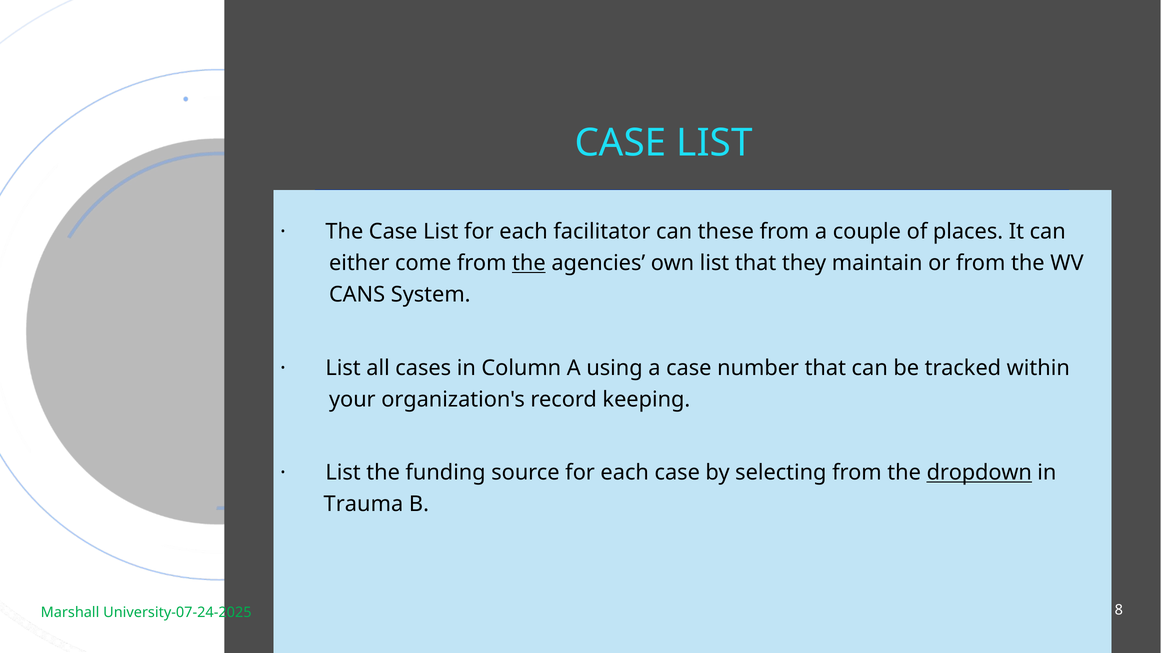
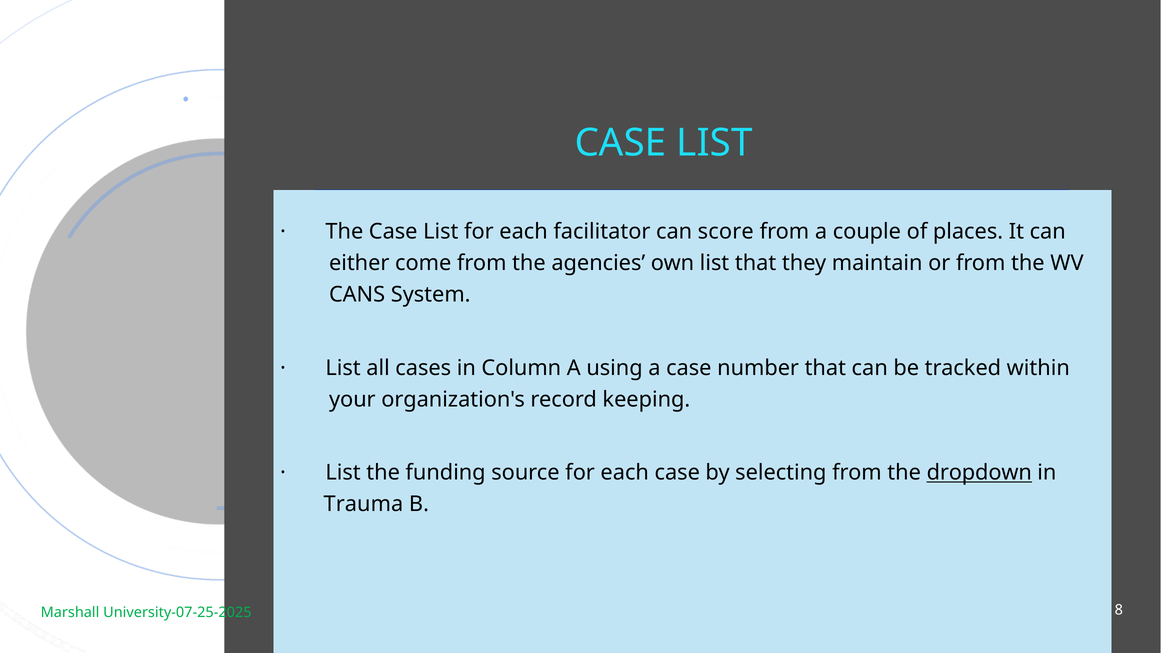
these: these -> score (726, 231)
the underline: present -> none (529, 263)
University-07-24-2025: University-07-24-2025 -> University-07-25-2025 (177, 612)
